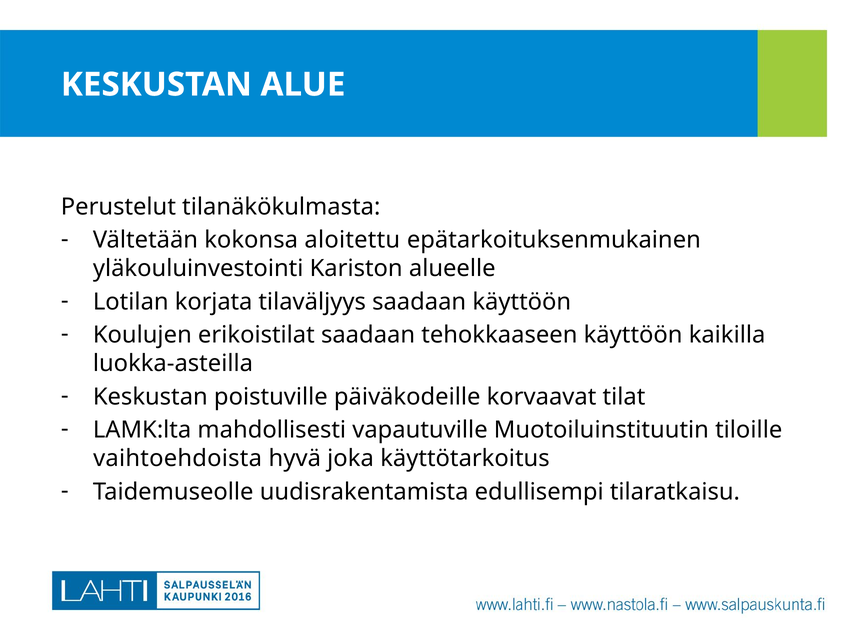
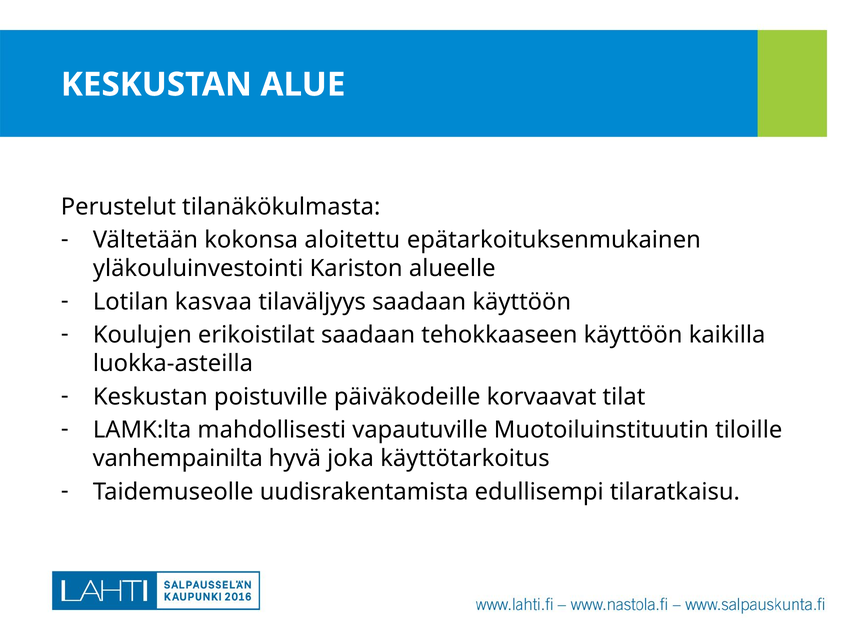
korjata: korjata -> kasvaa (213, 302)
vaihtoehdoista: vaihtoehdoista -> vanhempainilta (178, 459)
